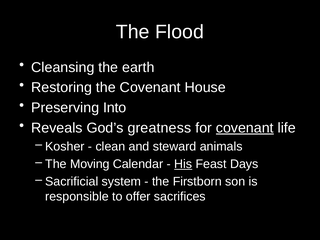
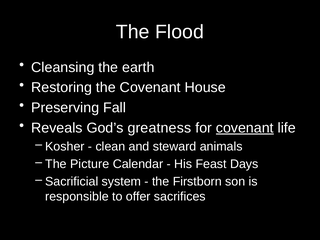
Into: Into -> Fall (115, 108)
Moving: Moving -> Picture (90, 164)
His underline: present -> none (183, 164)
